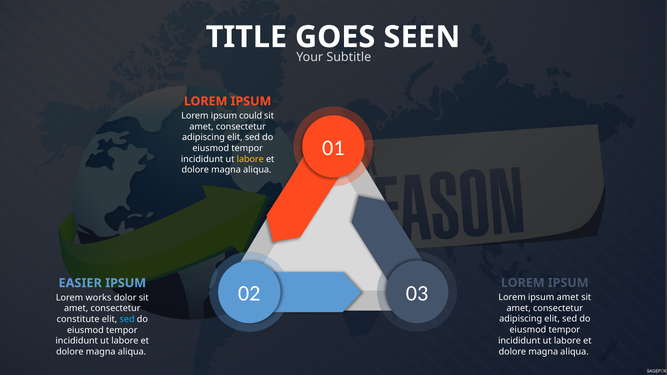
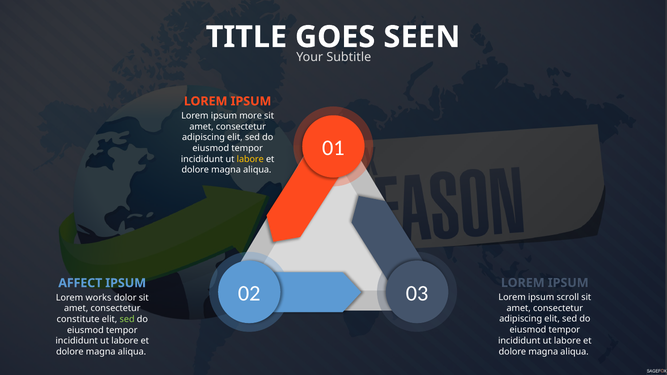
could: could -> more (251, 116)
EASIER: EASIER -> AFFECT (80, 283)
ipsum amet: amet -> scroll (568, 297)
sed colour: light blue -> light green (127, 319)
